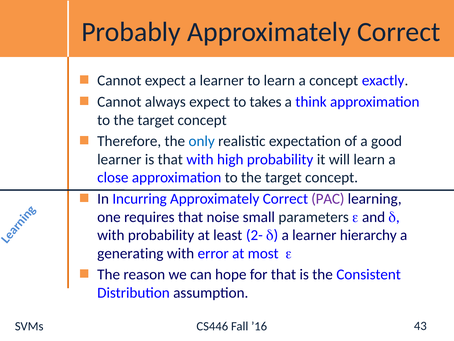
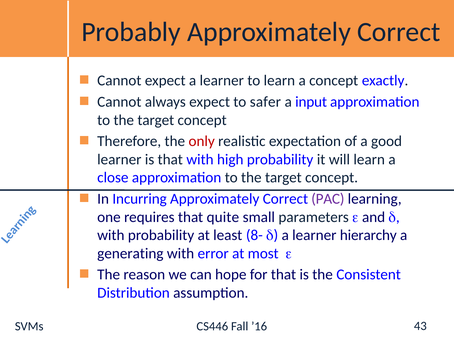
takes: takes -> safer (265, 102)
think: think -> input (311, 102)
only colour: blue -> red (202, 141)
noise: noise -> quite (223, 217)
2-: 2- -> 8- (254, 235)
